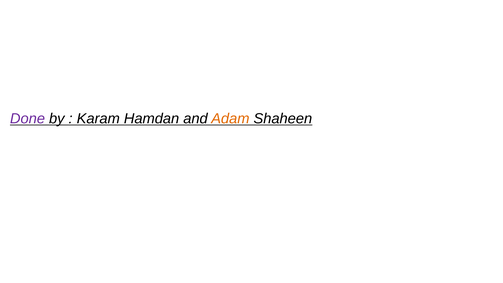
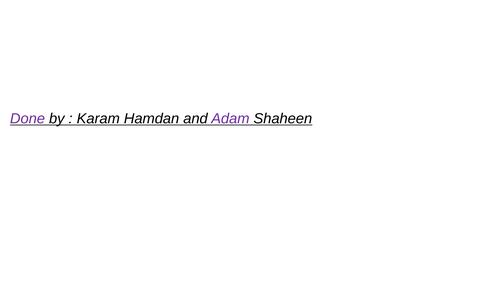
Adam colour: orange -> purple (230, 119)
